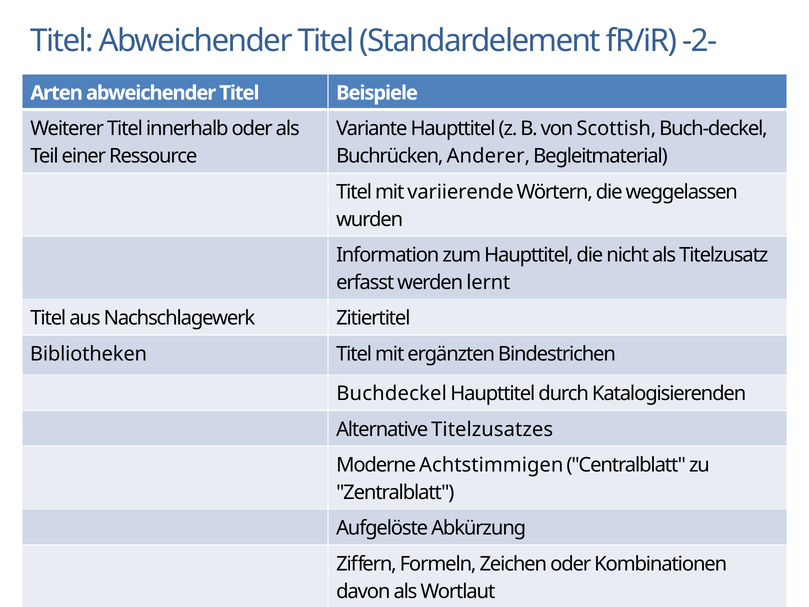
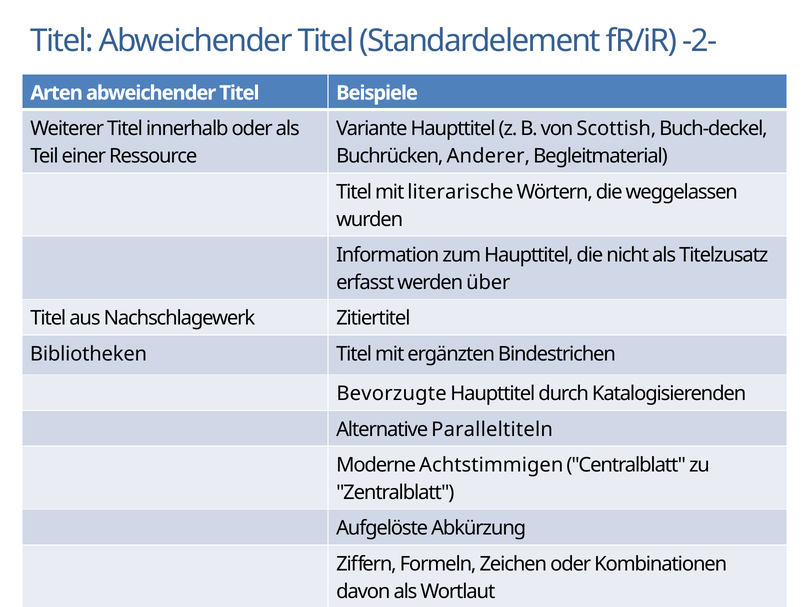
variierende: variierende -> literarische (460, 192)
lernt: lernt -> über (488, 282)
Buchdeckel: Buchdeckel -> Bevorzugte (392, 394)
Titelzusatzes: Titelzusatzes -> Paralleltiteln (492, 429)
